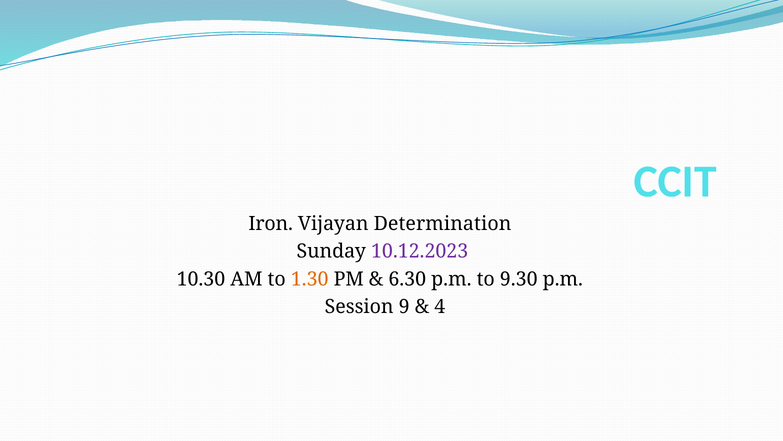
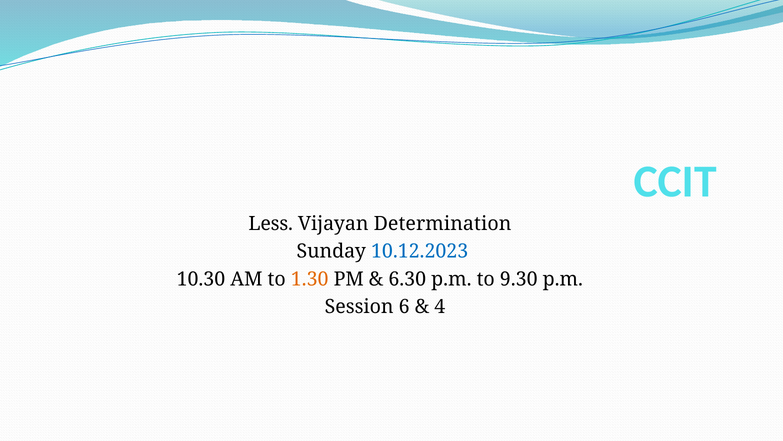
Iron: Iron -> Less (271, 223)
10.12.2023 colour: purple -> blue (420, 251)
9: 9 -> 6 (404, 307)
